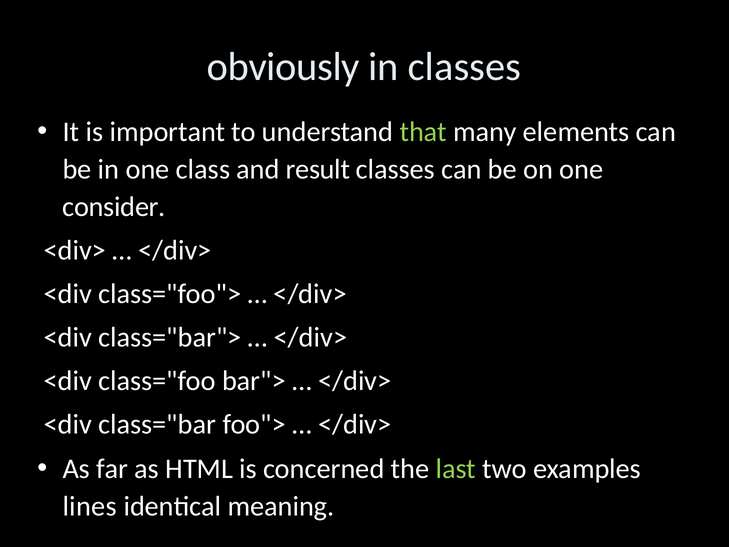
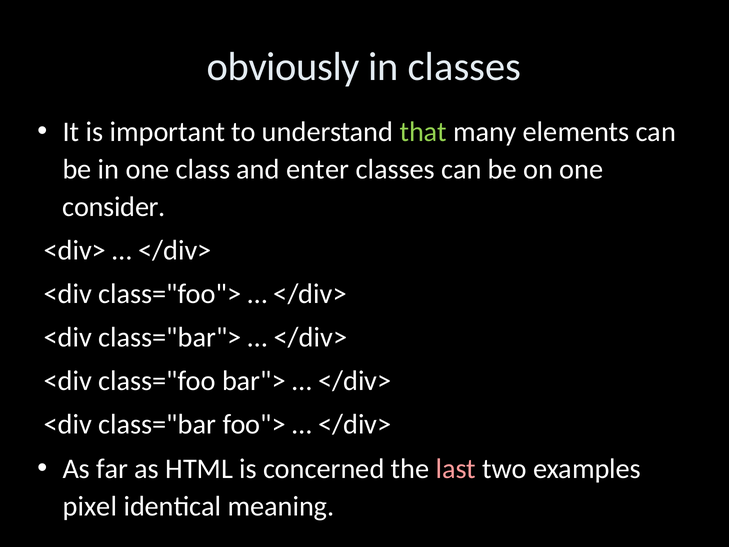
result: result -> enter (318, 169)
last colour: light green -> pink (456, 469)
lines: lines -> pixel (90, 506)
